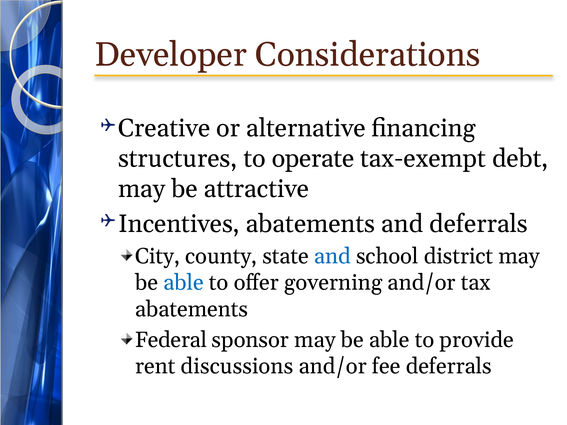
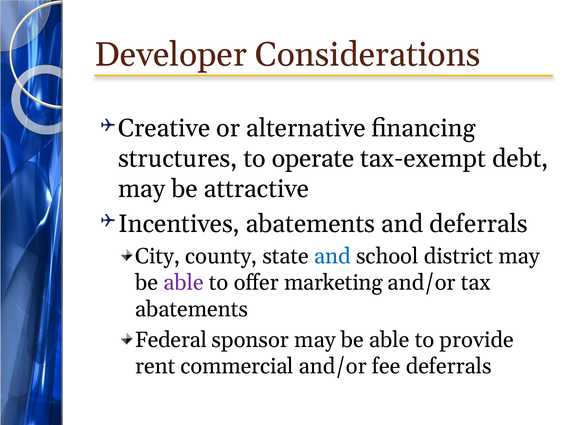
able colour: blue -> purple (184, 283)
governing: governing -> marketing (333, 283)
discussions: discussions -> commercial (237, 367)
